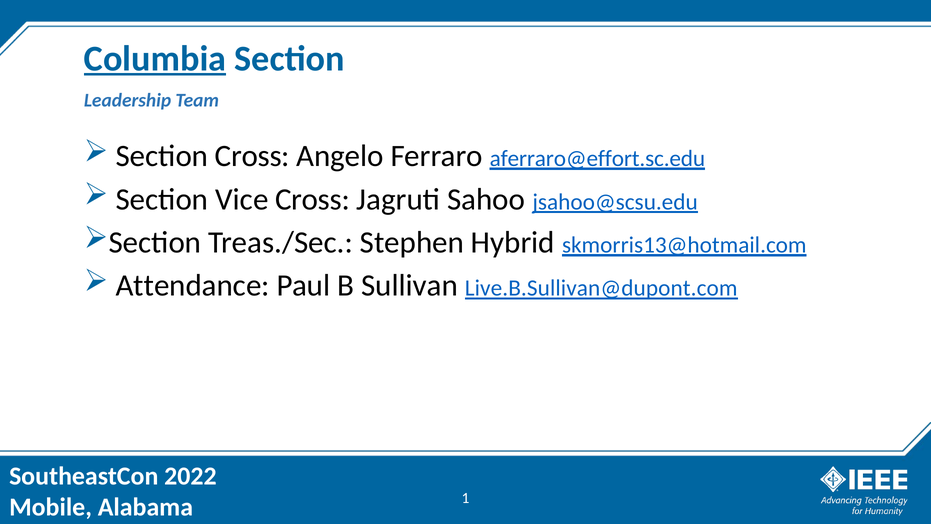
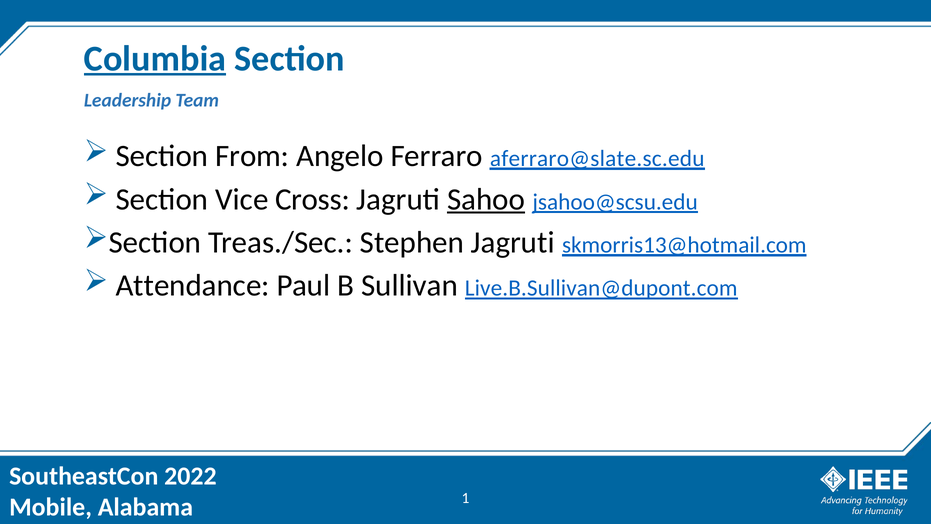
Section Cross: Cross -> From (252, 156)
aferraro@effort.sc.edu: aferraro@effort.sc.edu -> aferraro@slate.sc.edu (597, 159)
Sahoo underline: none -> present (486, 199)
Stephen Hybrid: Hybrid -> Jagruti (513, 242)
